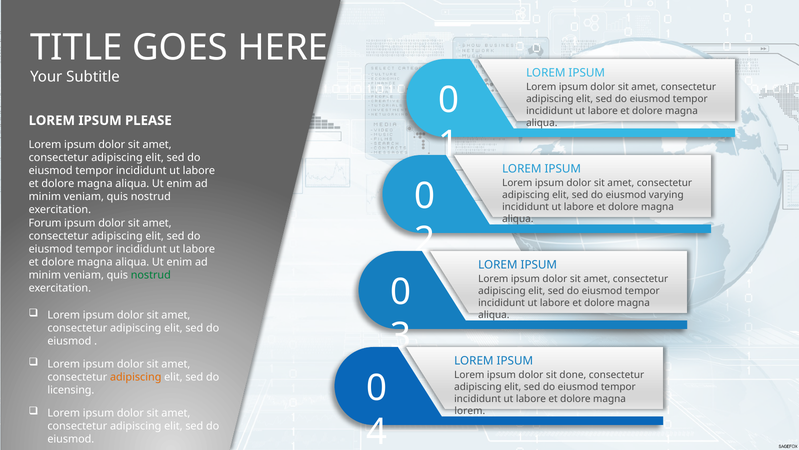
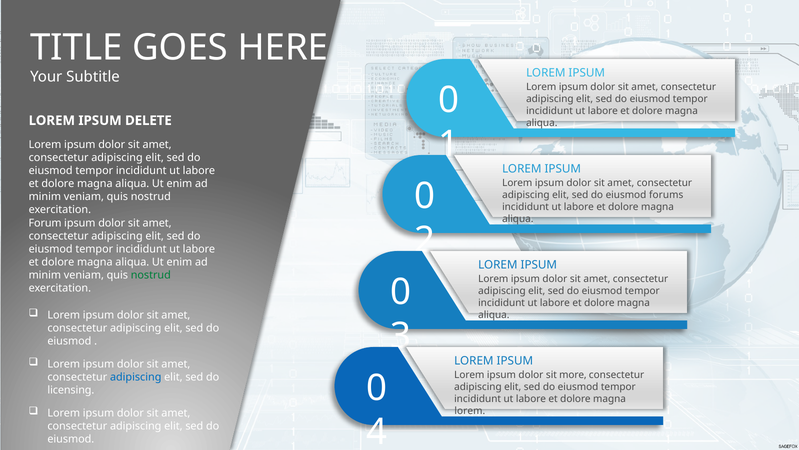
PLEASE: PLEASE -> DELETE (148, 120)
varying: varying -> forums (666, 195)
done: done -> more (573, 374)
adipiscing colour: orange -> blue (136, 377)
